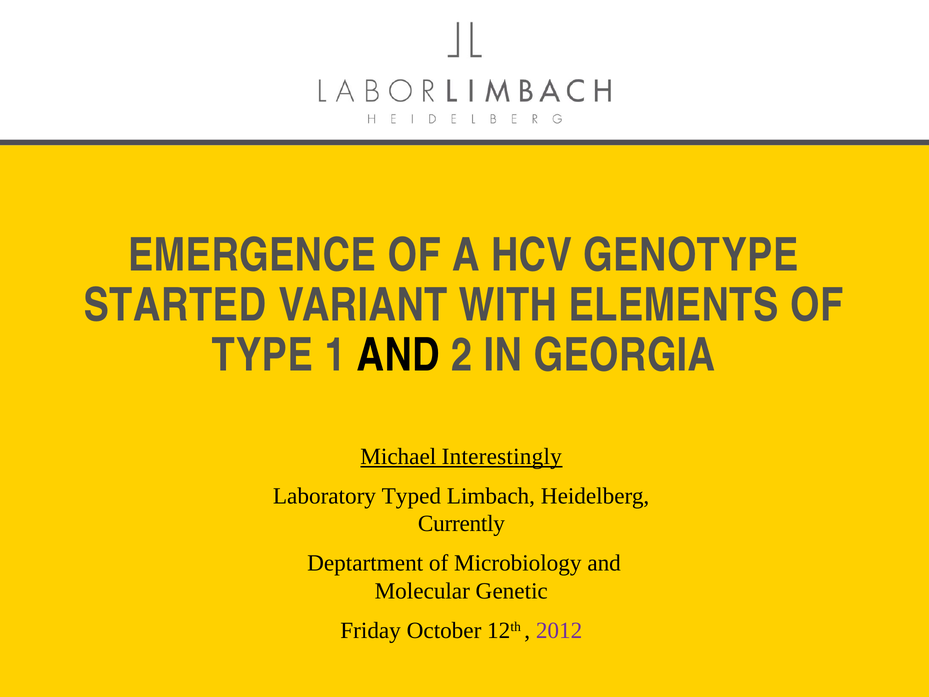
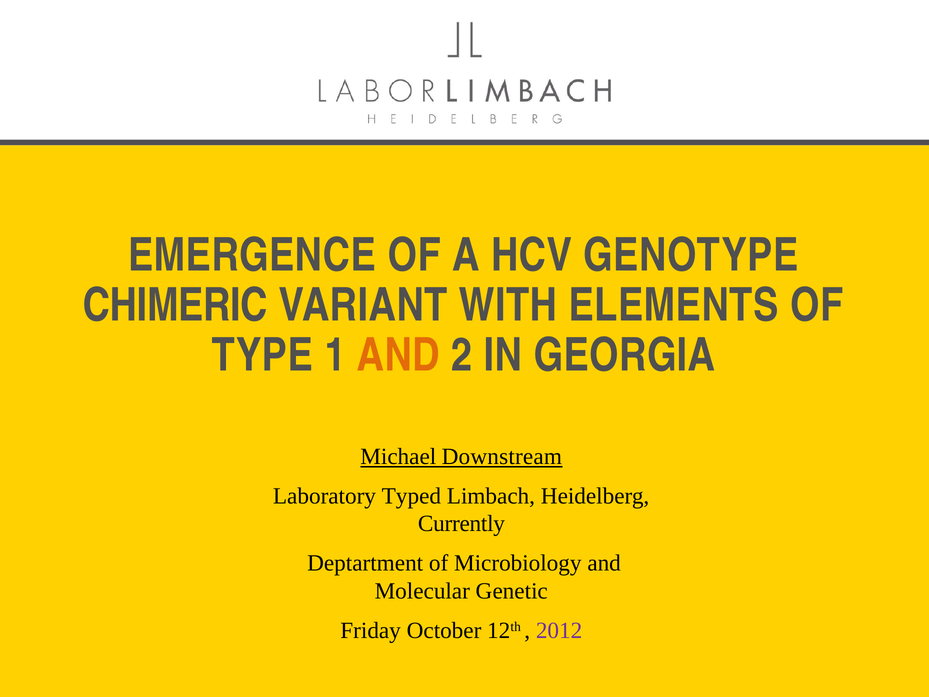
STARTED: STARTED -> CHIMERIC (175, 305)
AND colour: black -> orange (398, 355)
Interestingly: Interestingly -> Downstream (502, 456)
